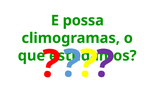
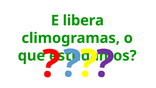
possa: possa -> libera (83, 20)
